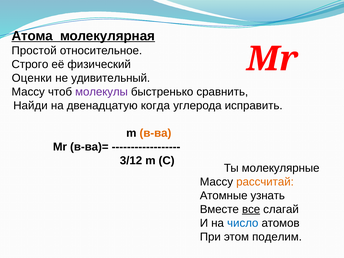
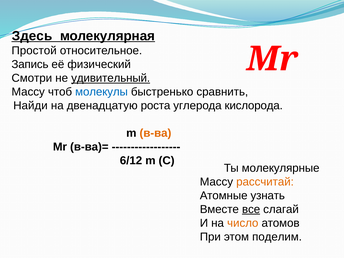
Атома: Атома -> Здесь (32, 36)
Строго: Строго -> Запись (30, 64)
Оценки: Оценки -> Смотри (32, 78)
удивительный underline: none -> present (111, 78)
молекулы colour: purple -> blue (102, 92)
когда: когда -> роста (156, 106)
исправить: исправить -> кислорода (254, 106)
3/12: 3/12 -> 6/12 (131, 161)
число colour: blue -> orange (243, 223)
